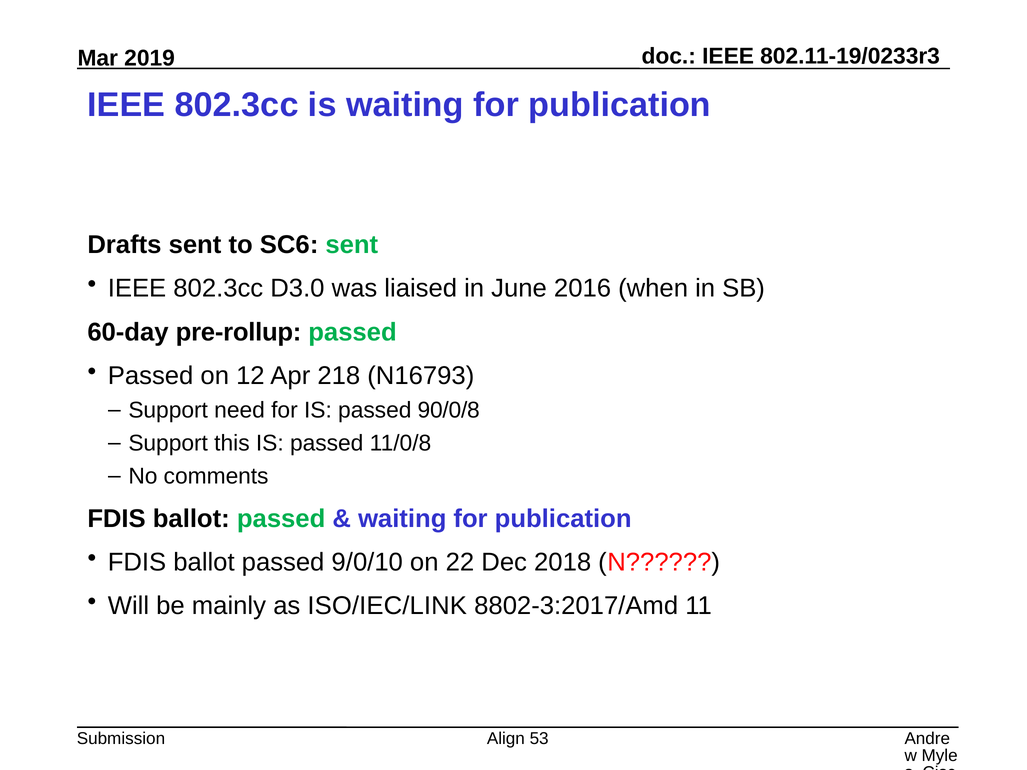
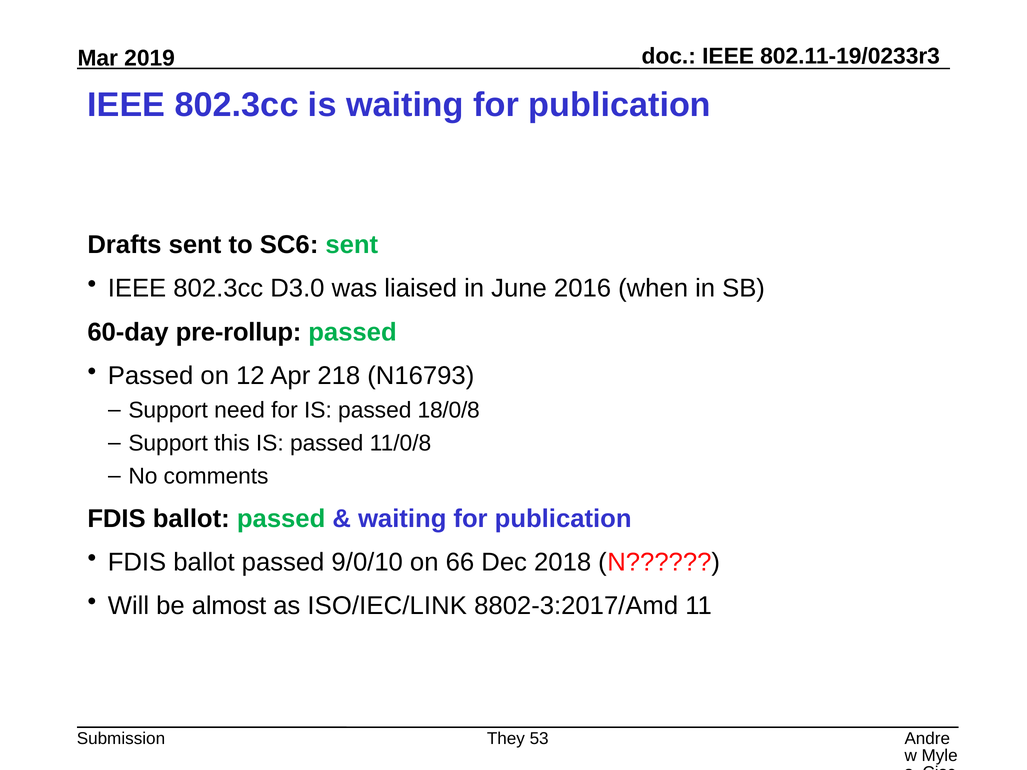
90/0/8: 90/0/8 -> 18/0/8 (449, 410)
22: 22 -> 66 (460, 562)
mainly: mainly -> almost (229, 606)
Align: Align -> They (506, 739)
